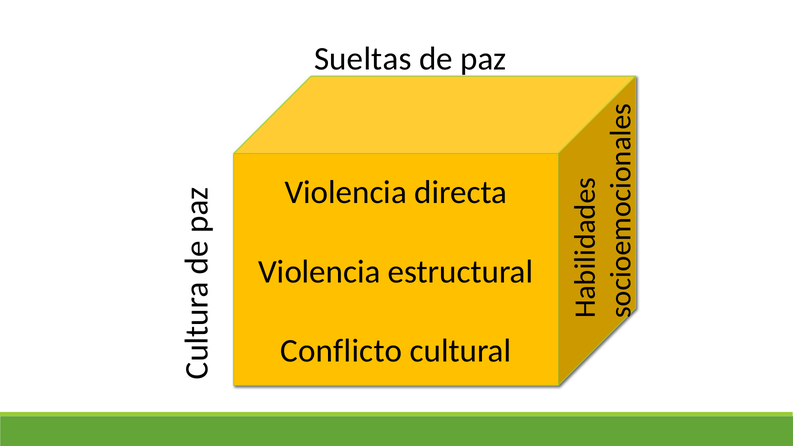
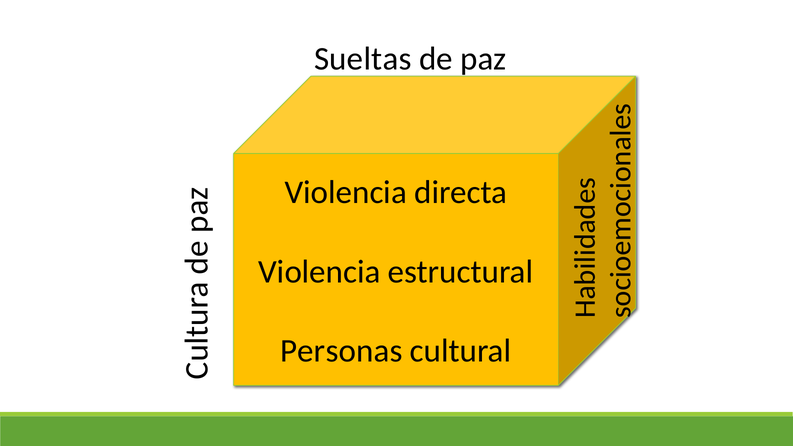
Conflicto: Conflicto -> Personas (341, 351)
